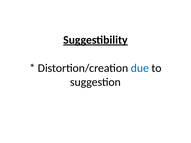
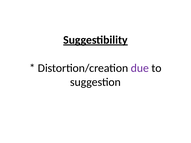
due colour: blue -> purple (140, 68)
